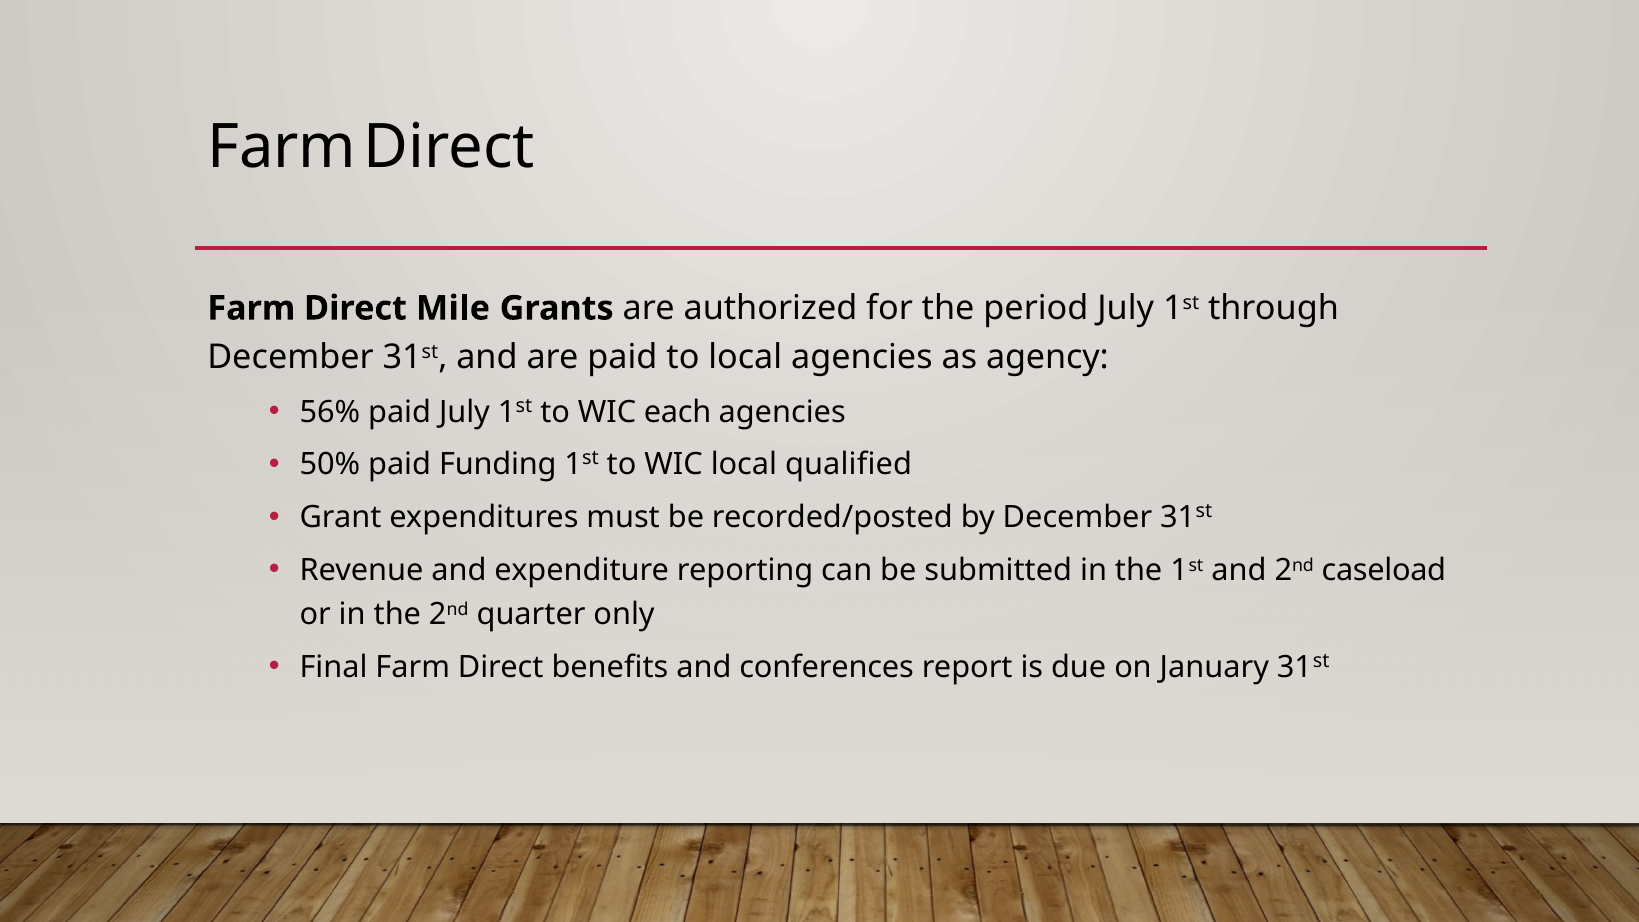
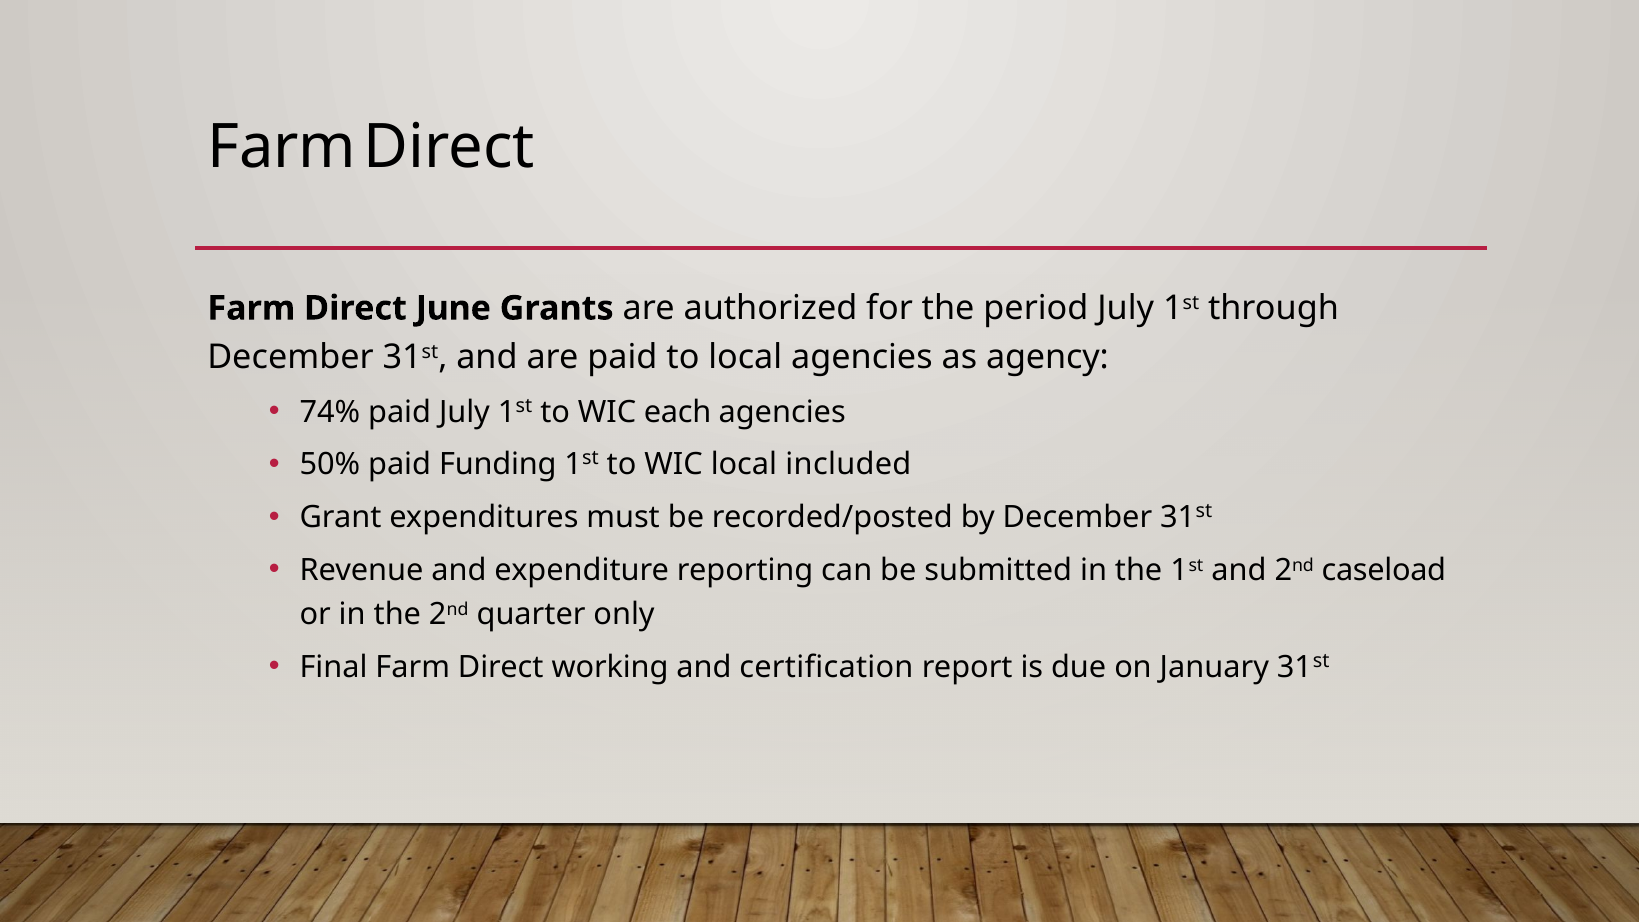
Mile: Mile -> June (453, 308)
56%: 56% -> 74% (330, 412)
qualified: qualified -> included (848, 465)
benefits: benefits -> working (610, 667)
conferences: conferences -> certification (826, 667)
